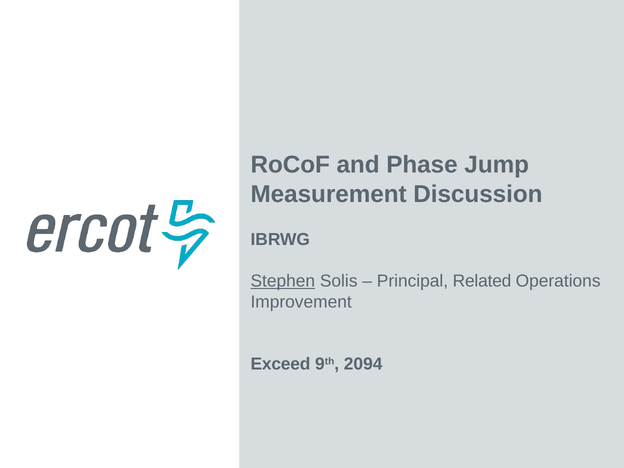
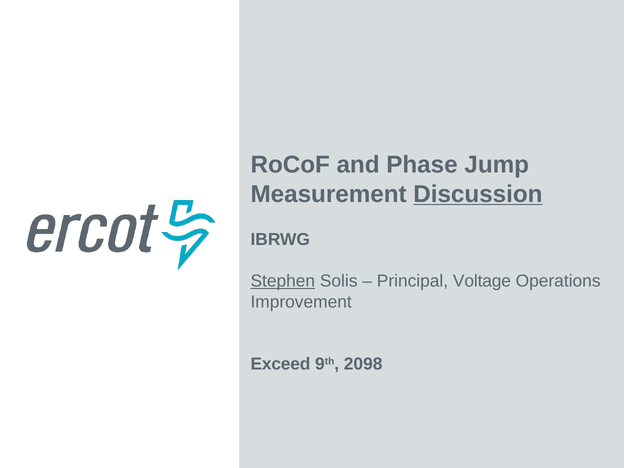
Discussion underline: none -> present (478, 194)
Related: Related -> Voltage (482, 281)
2094: 2094 -> 2098 (363, 364)
